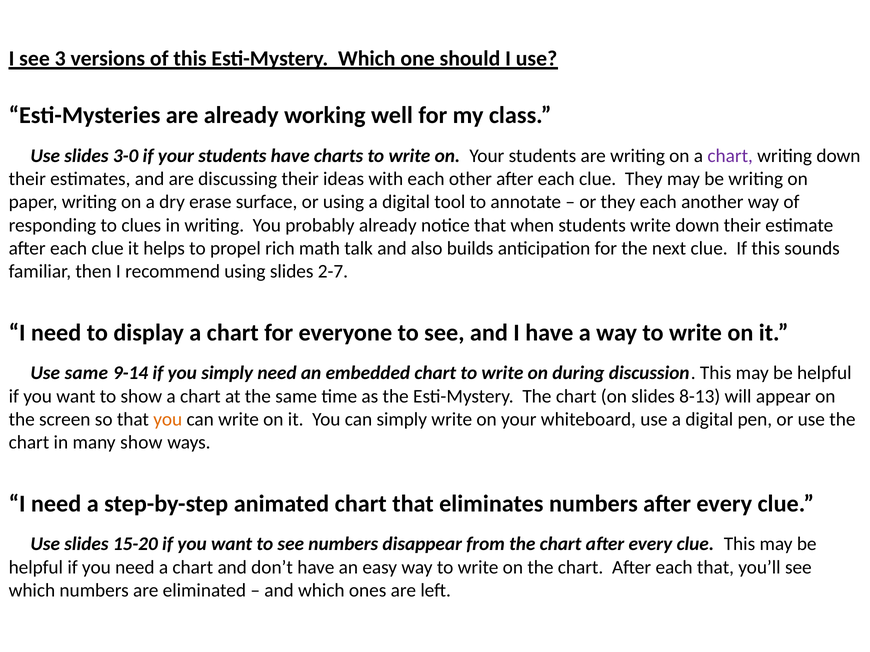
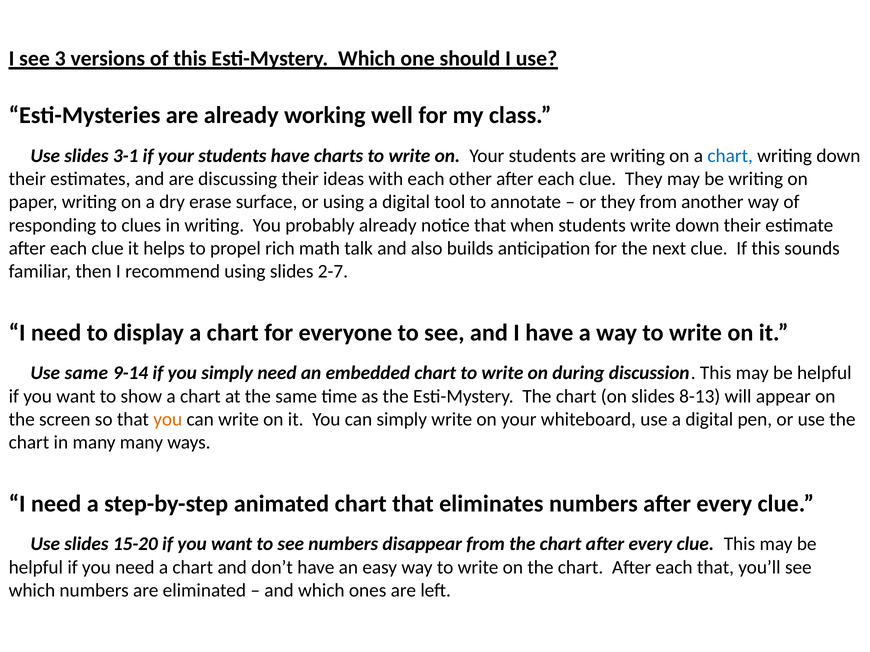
3-0: 3-0 -> 3-1 (126, 156)
chart colour: purple -> blue (730, 156)
they each: each -> from (658, 202)
many show: show -> many (141, 443)
